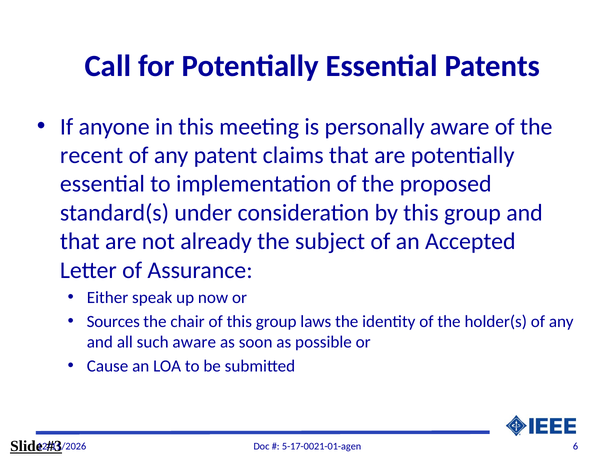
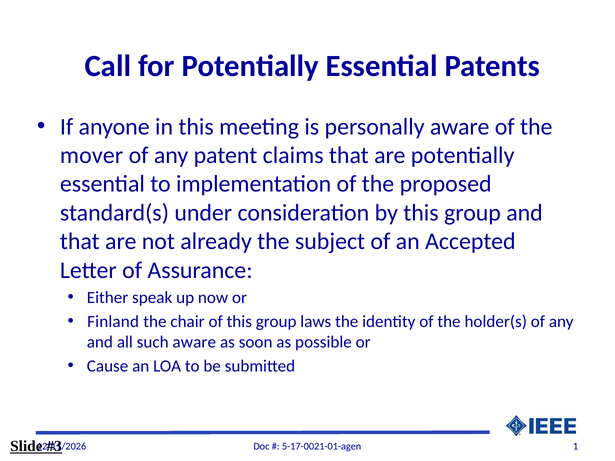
recent: recent -> mover (92, 155)
Sources: Sources -> Finland (113, 322)
6: 6 -> 1 (576, 447)
